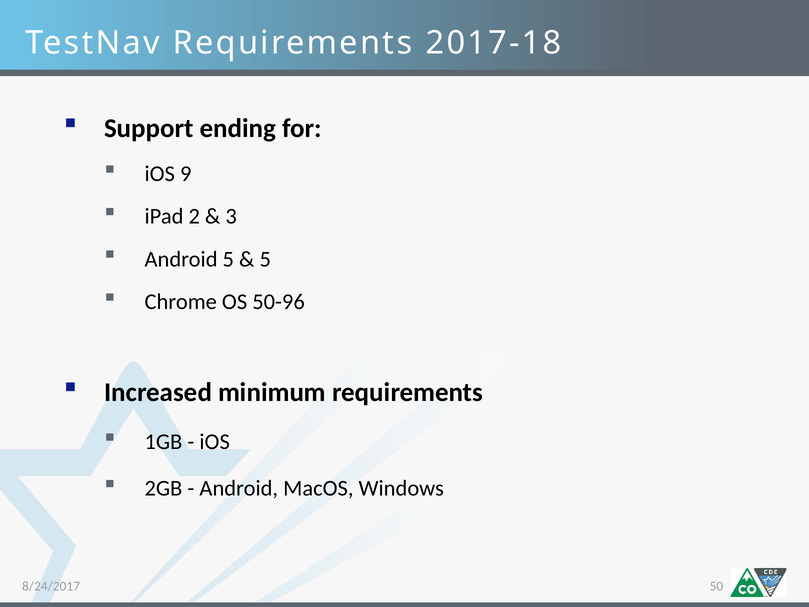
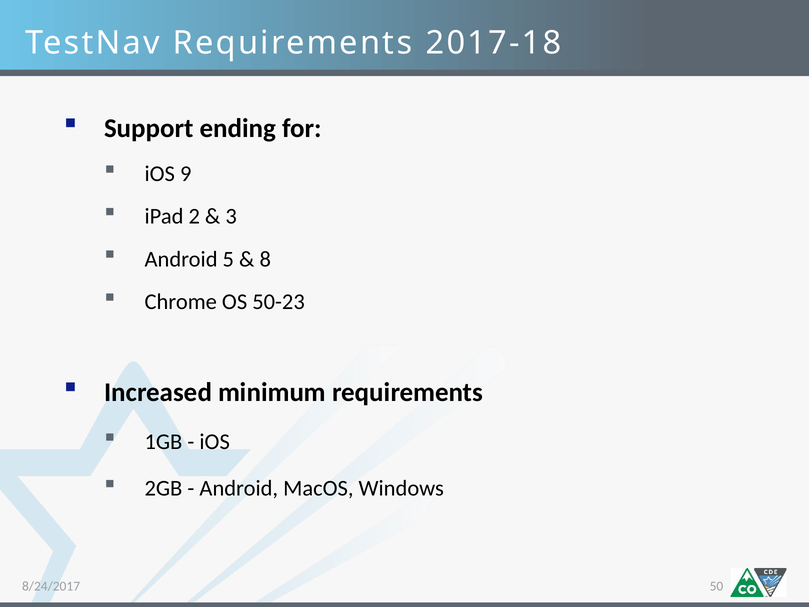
5: 5 -> 8 (265, 259)
50-96: 50-96 -> 50-23 (279, 302)
